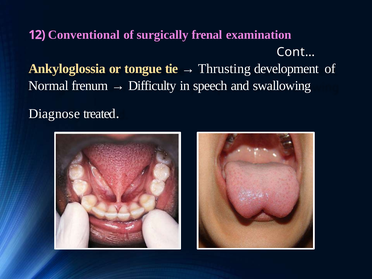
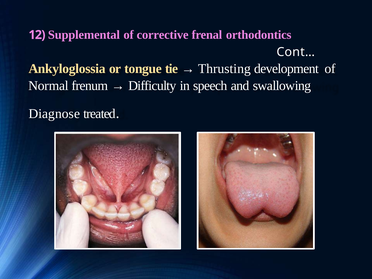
Conventional: Conventional -> Supplemental (84, 35)
surgically: surgically -> corrective (163, 35)
examination: examination -> orthodontics (259, 35)
